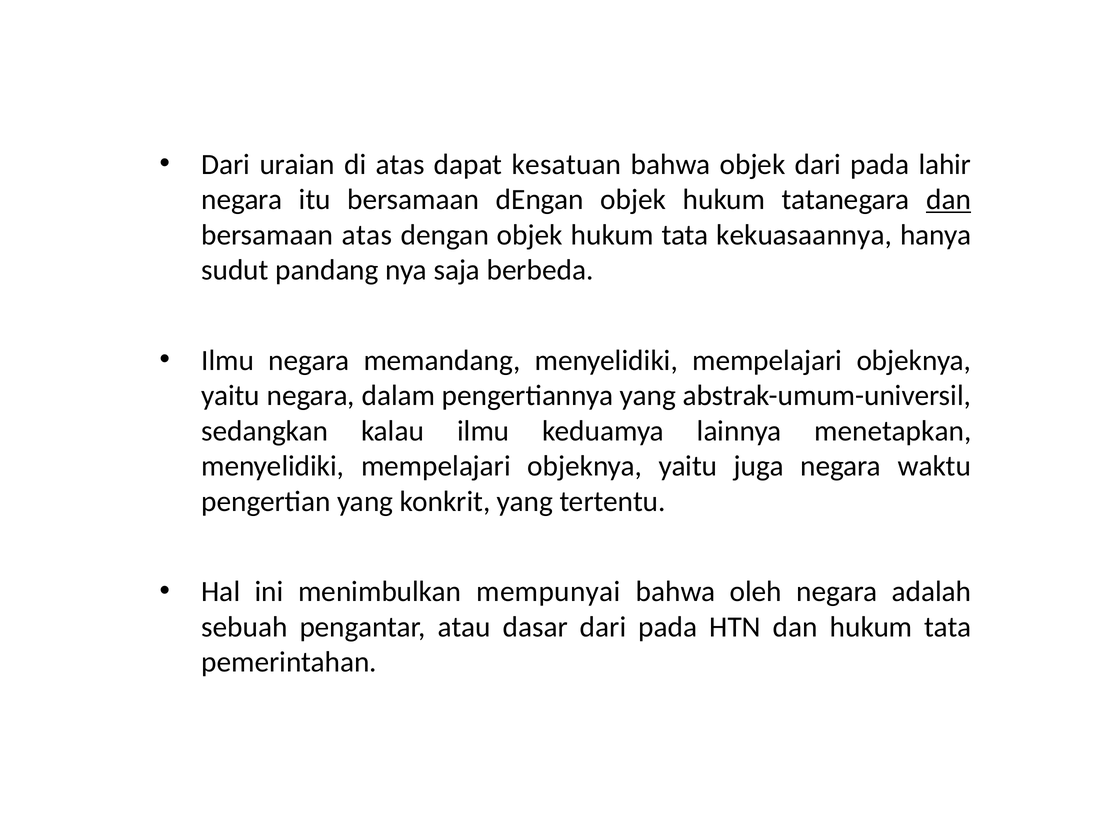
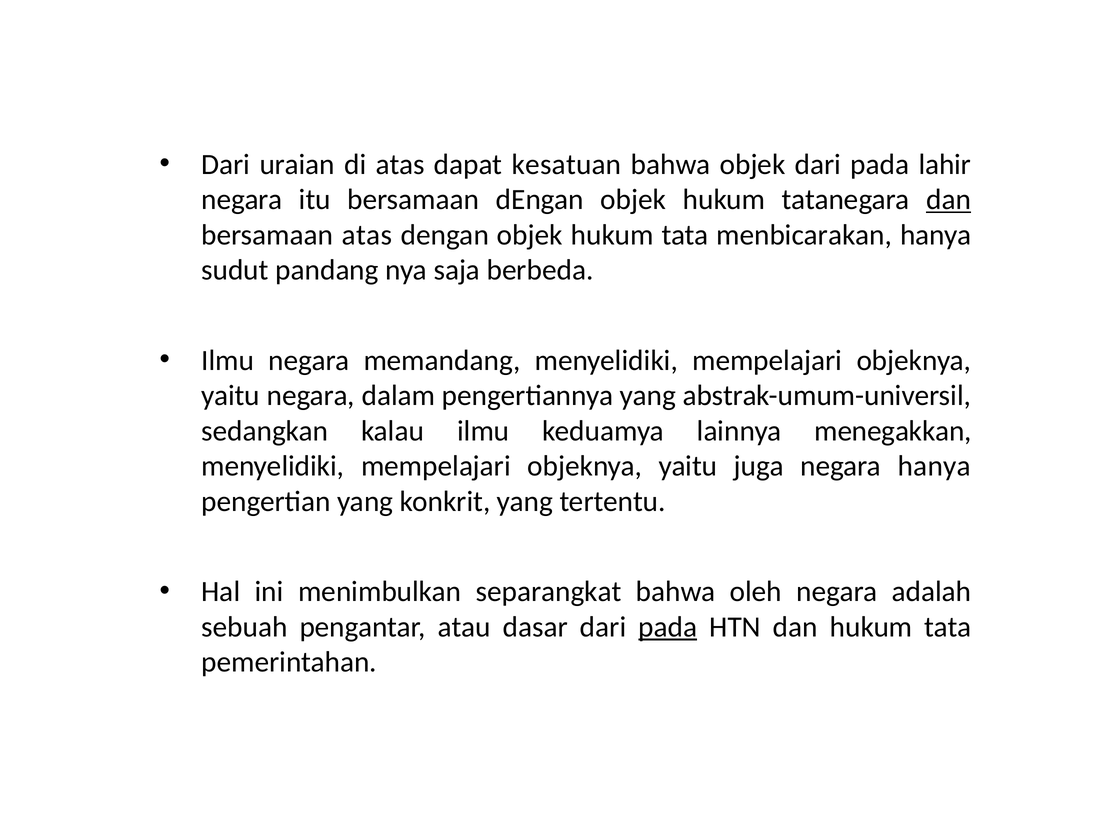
kekuasaannya: kekuasaannya -> menbicarakan (804, 235)
menetapkan: menetapkan -> menegakkan (893, 431)
negara waktu: waktu -> hanya (934, 466)
mempunyai: mempunyai -> separangkat (549, 592)
pada underline: none -> present (668, 627)
